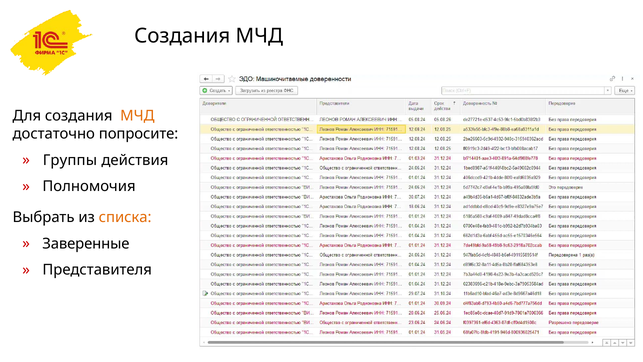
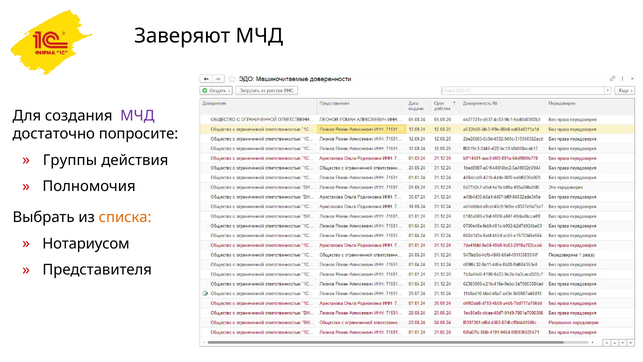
Создания: Создания -> Заверяют (182, 36)
МЧД colour: orange -> purple (137, 116)
Заверенные: Заверенные -> Нотариусом (86, 243)
